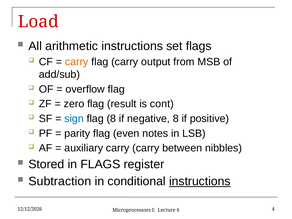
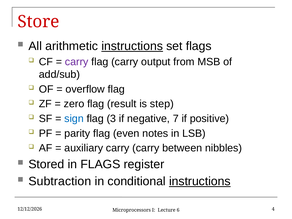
Load: Load -> Store (38, 22)
instructions underline: none -> present (132, 46)
carry colour: orange -> purple (77, 62)
cont: cont -> step (162, 104)
flag 8: 8 -> 3 (111, 119)
negative 8: 8 -> 7 (176, 119)
